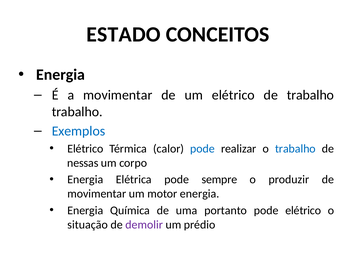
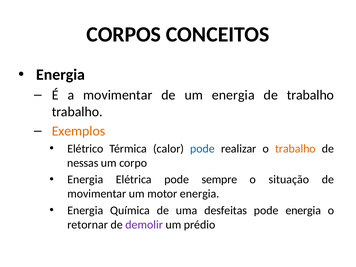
ESTADO: ESTADO -> CORPOS (124, 34)
um elétrico: elétrico -> energia (233, 95)
Exemplos colour: blue -> orange (78, 131)
trabalho colour: blue -> orange (295, 149)
produzir: produzir -> situação (289, 180)
portanto: portanto -> desfeitas (226, 210)
pode elétrico: elétrico -> energia (303, 210)
situação: situação -> retornar (88, 225)
